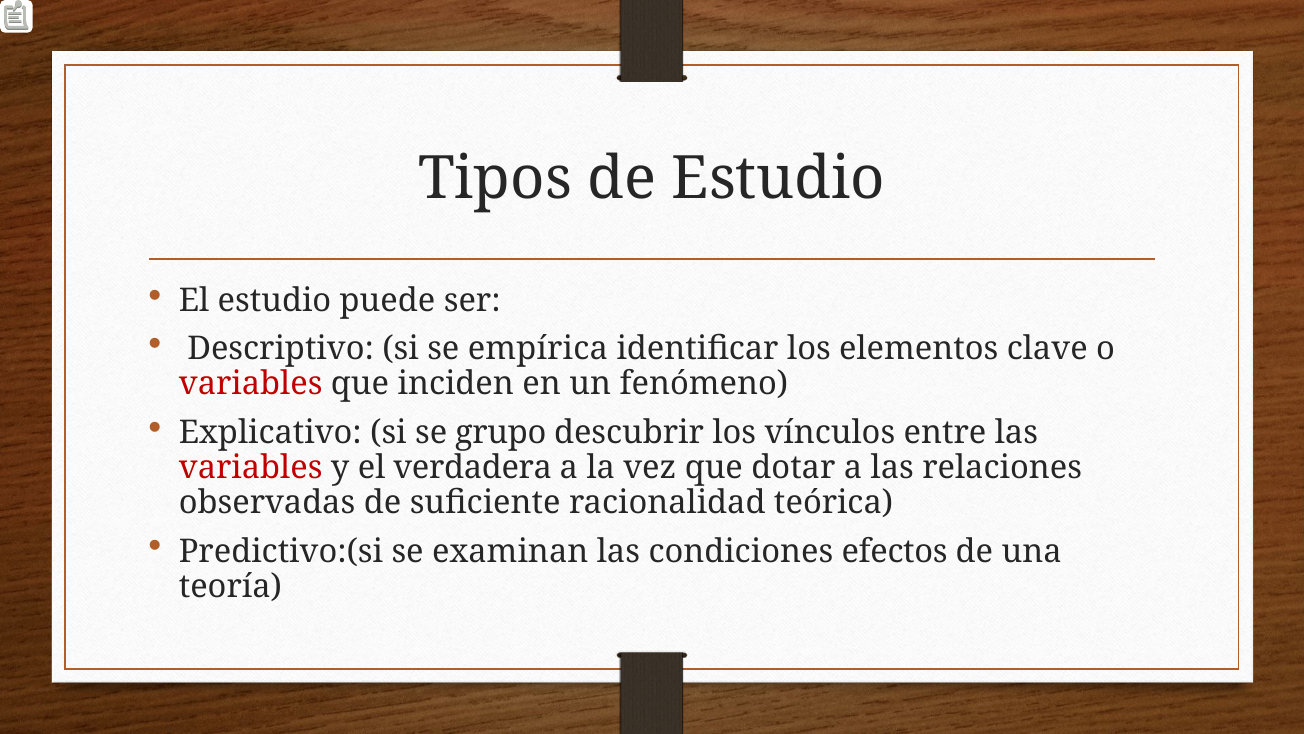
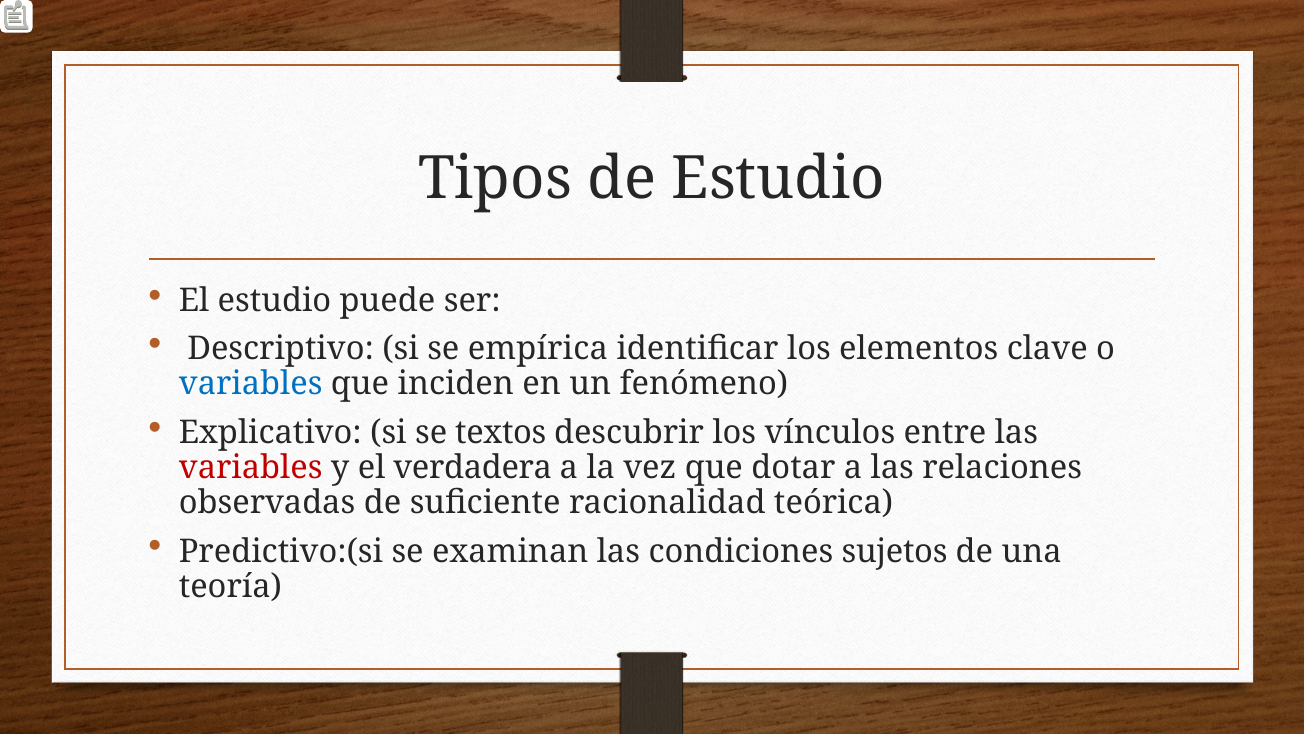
variables colour: red -> blue (251, 384)
grupo: grupo -> textos (501, 432)
efectos: efectos -> sujetos (895, 551)
